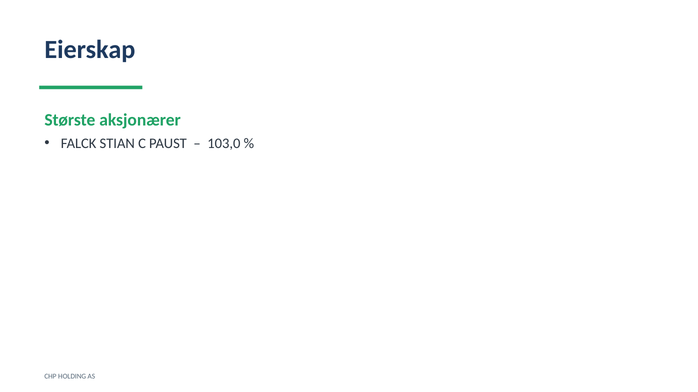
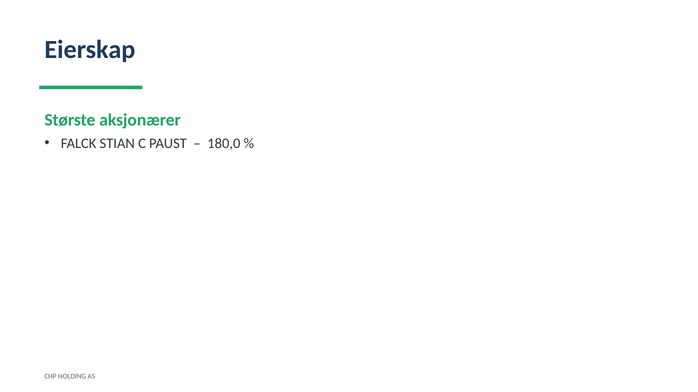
103,0: 103,0 -> 180,0 (224, 144)
